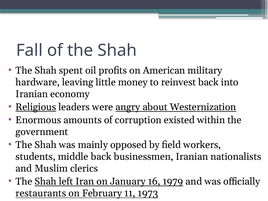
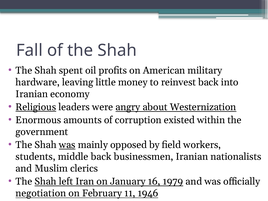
was underline: none -> present (67, 145)
restaurants: restaurants -> negotiation (41, 193)
1973: 1973 -> 1946 (148, 193)
